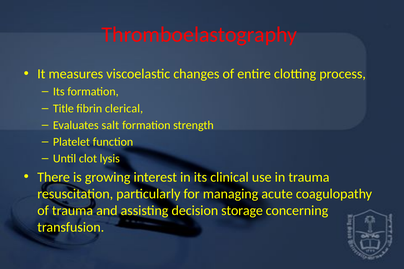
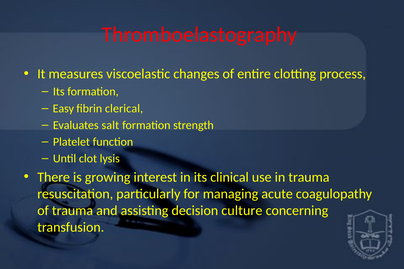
Title: Title -> Easy (63, 109)
storage: storage -> culture (242, 211)
